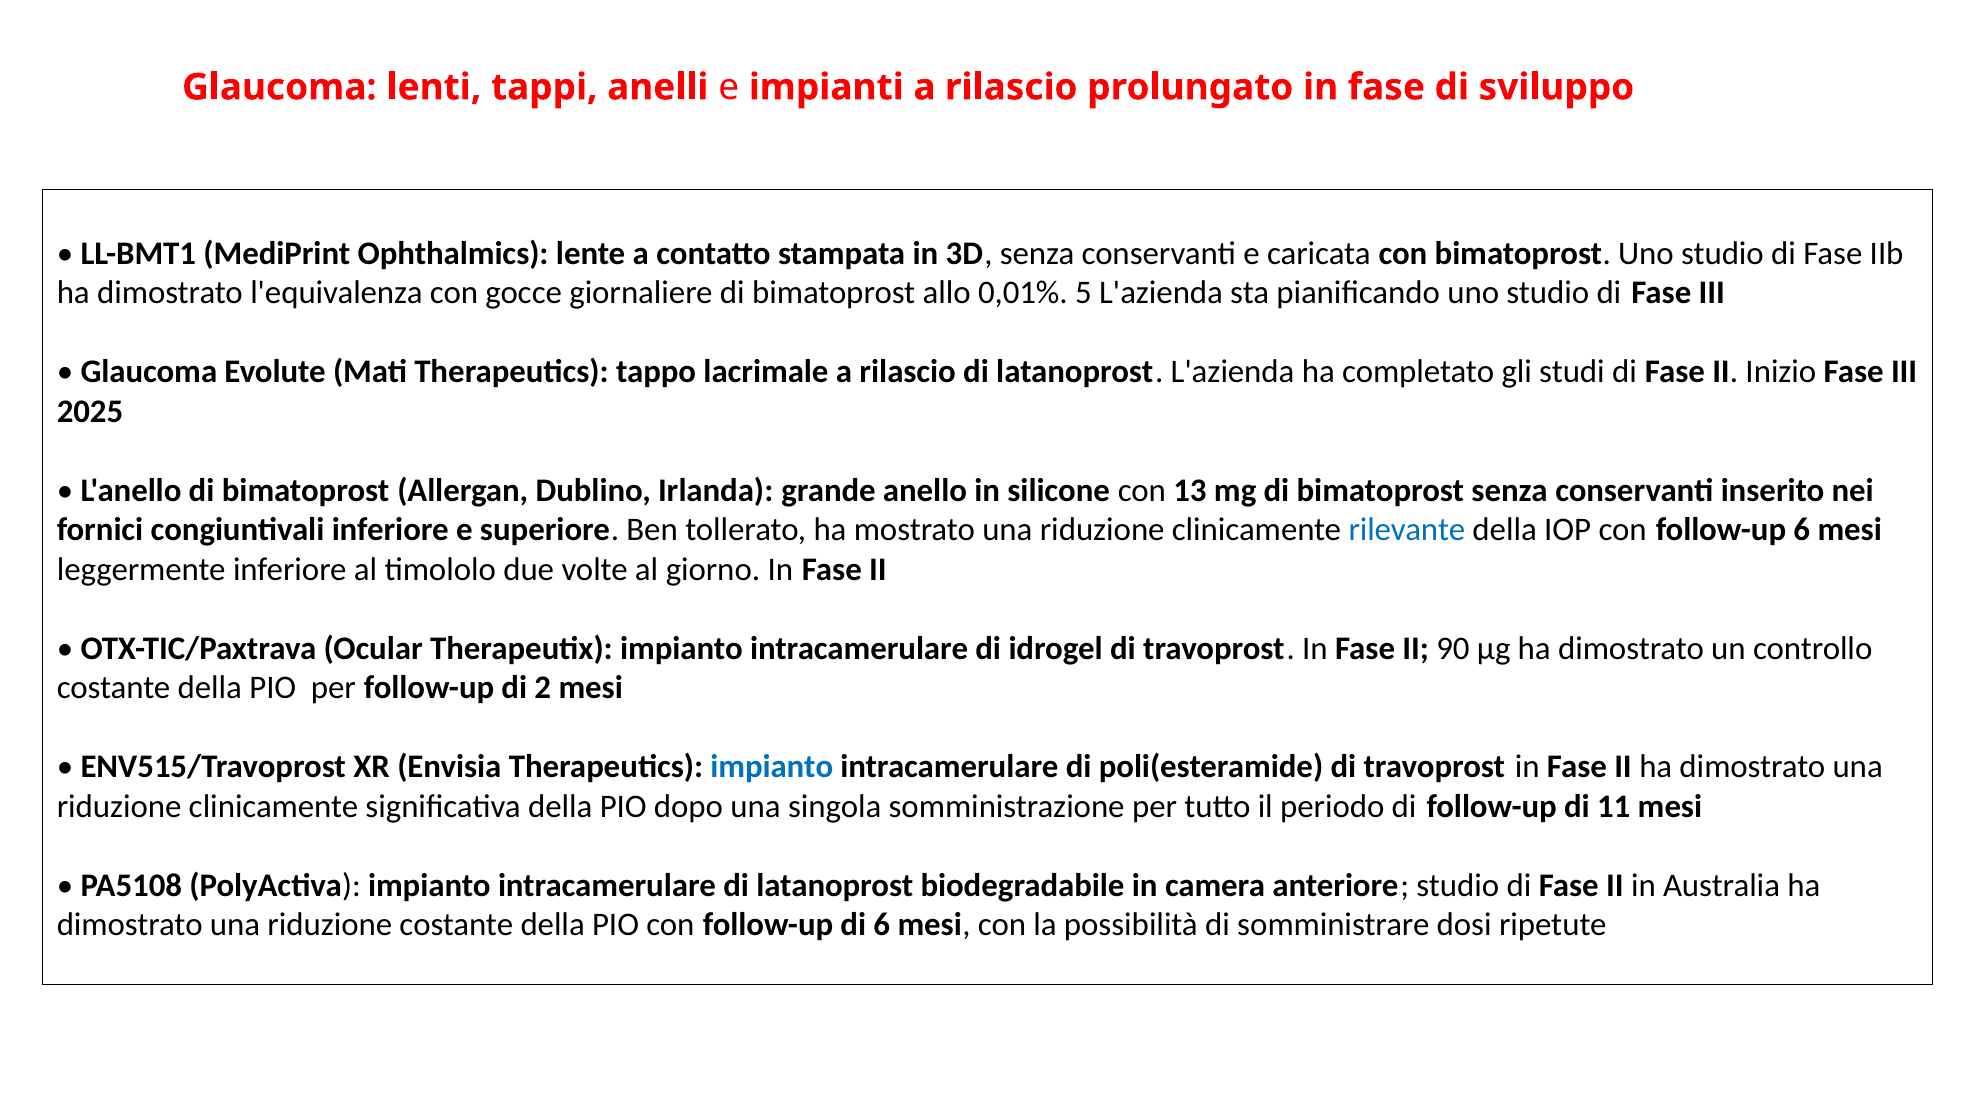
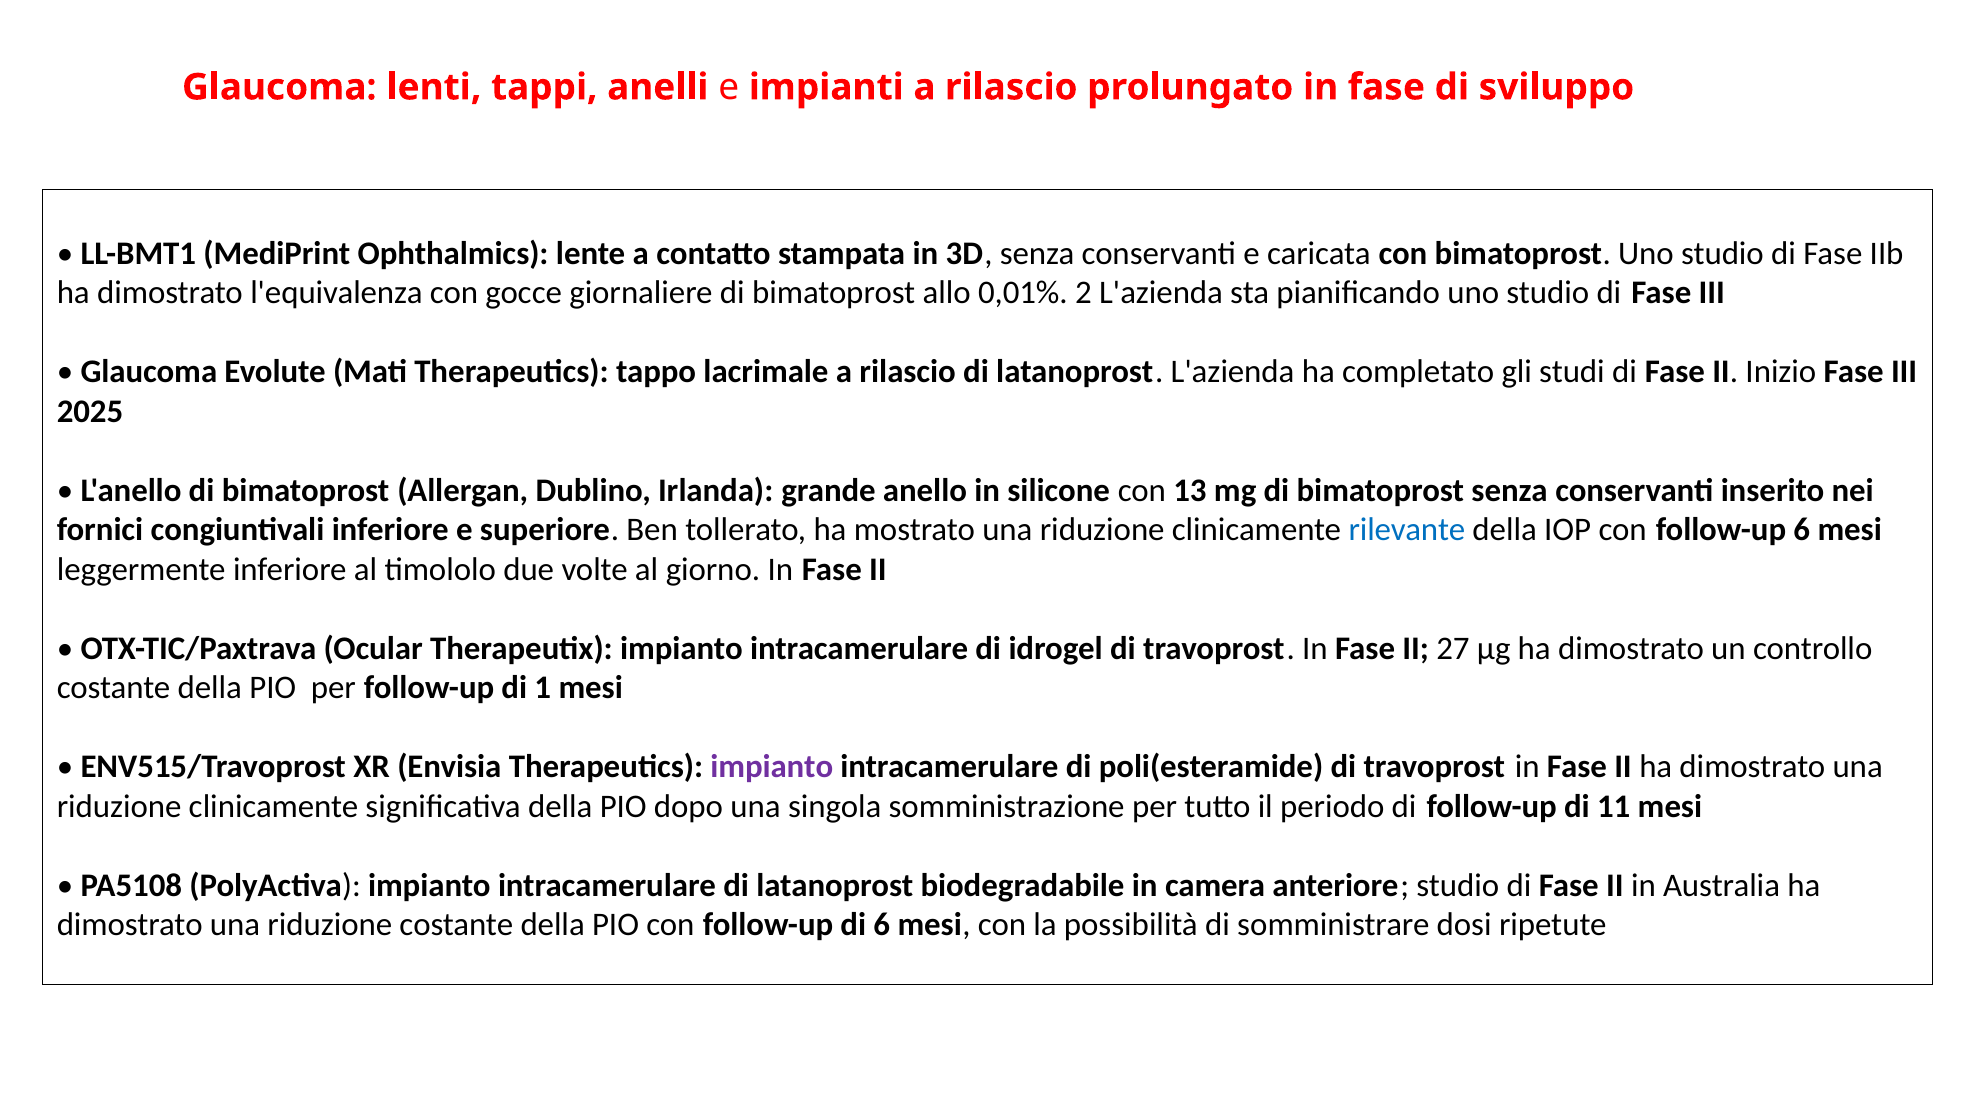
5: 5 -> 2 (1083, 293)
90: 90 -> 27 (1453, 648)
2: 2 -> 1 (543, 688)
impianto colour: blue -> purple (772, 767)
